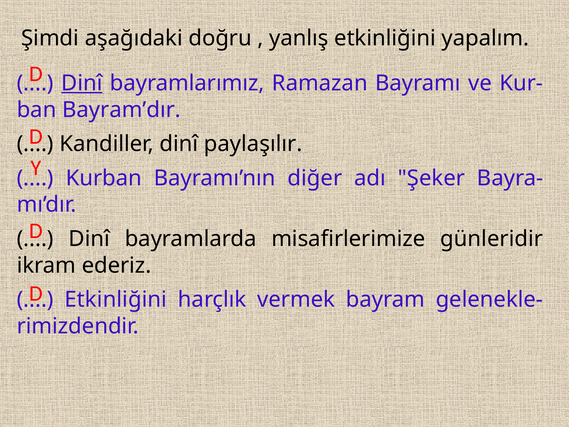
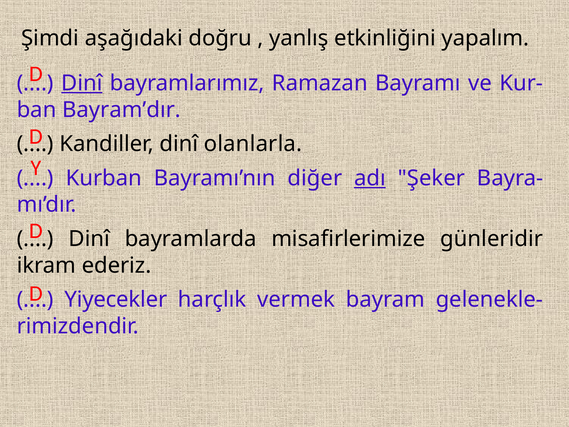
paylaşılır: paylaşılır -> olanlarla (253, 144)
adı underline: none -> present (370, 178)
Etkinliğini: Etkinliğini -> Yiyecekler (116, 299)
